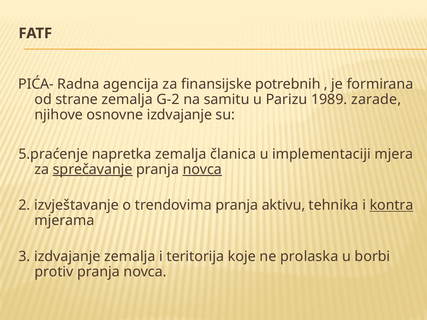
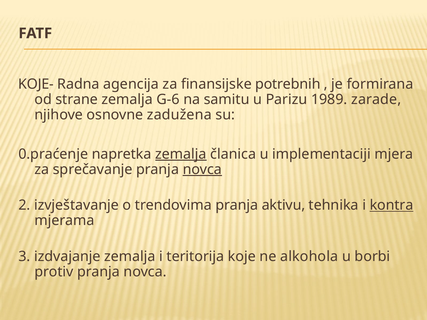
PIĆA-: PIĆA- -> KOJE- (36, 84)
G-2: G-2 -> G-6 (168, 100)
osnovne izdvajanje: izdvajanje -> zadužena (179, 115)
5.praćenje: 5.praćenje -> 0.praćenje (53, 154)
zemalja underline: none -> present (181, 154)
sprečavanje underline: present -> none (93, 170)
prolaska: prolaska -> alkohola (309, 257)
